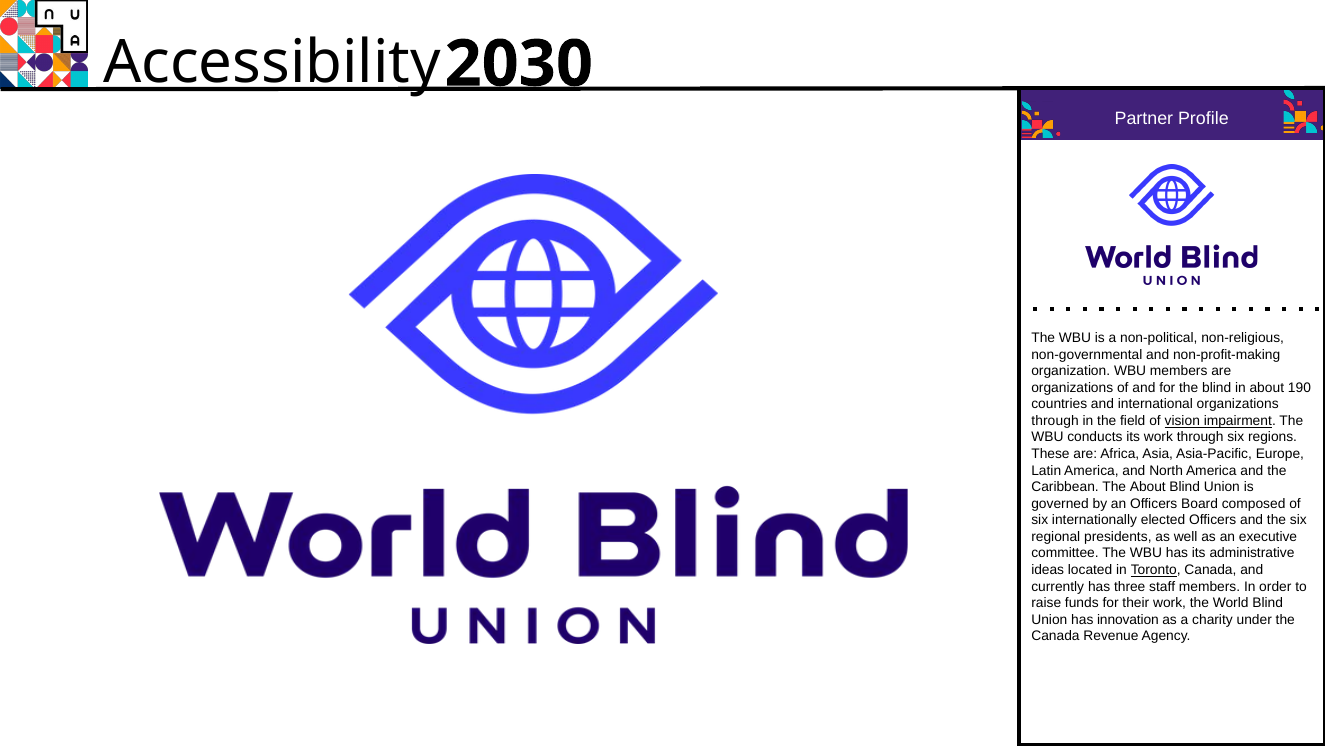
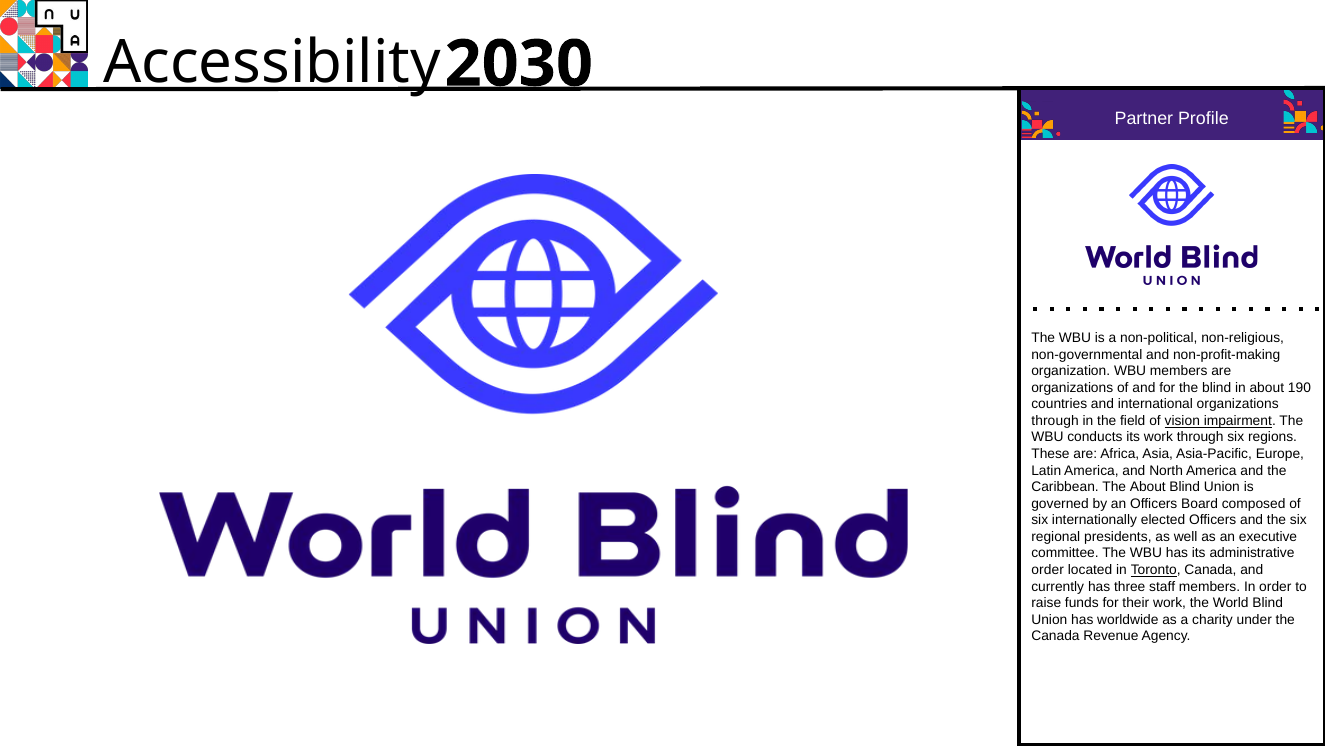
ideas: ideas -> order (1048, 569)
innovation: innovation -> worldwide (1128, 619)
